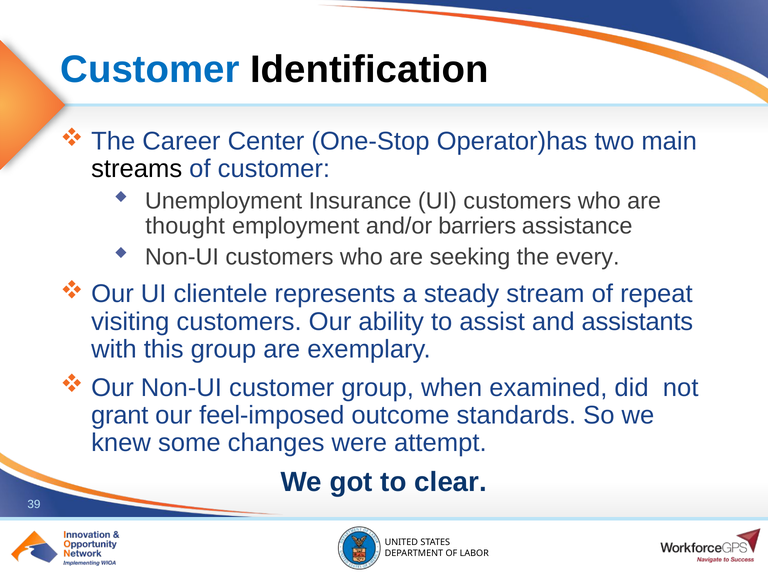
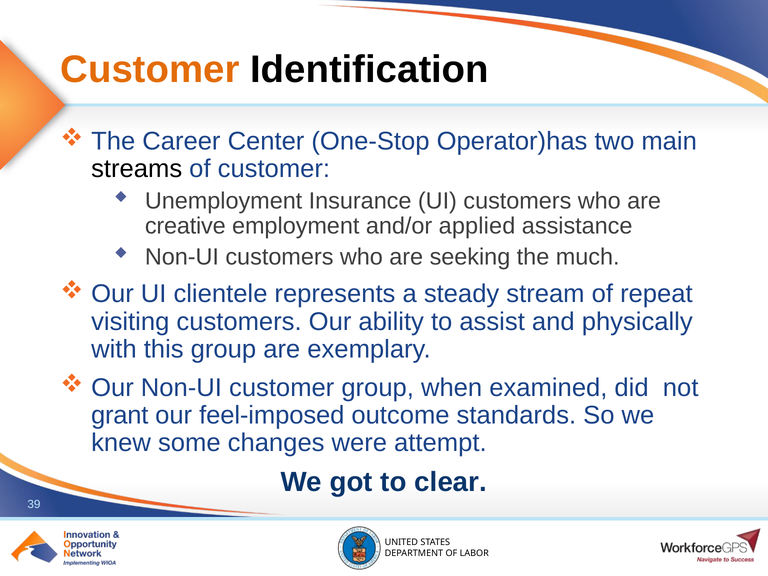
Customer colour: blue -> orange (150, 69)
thought: thought -> creative (185, 226)
barriers: barriers -> applied (477, 226)
every: every -> much (588, 257)
assistants: assistants -> physically (637, 322)
